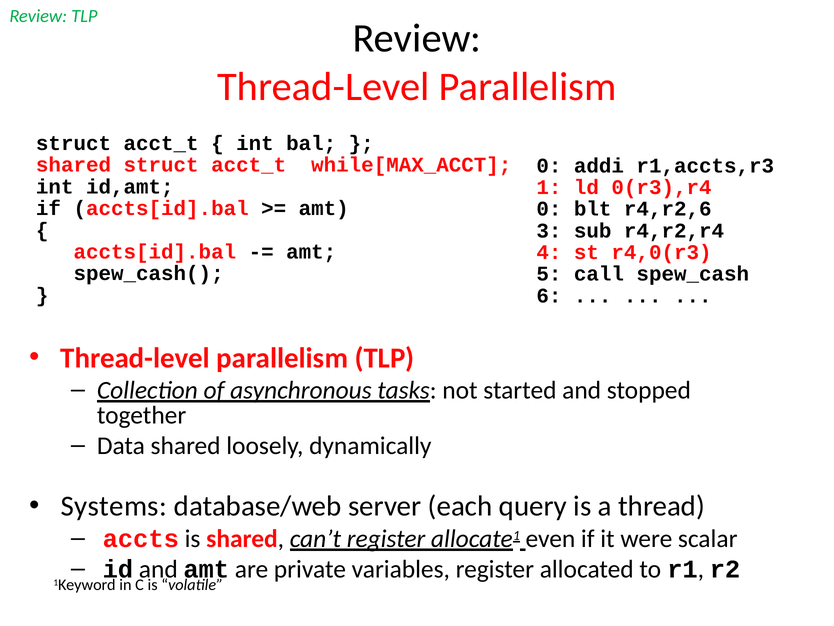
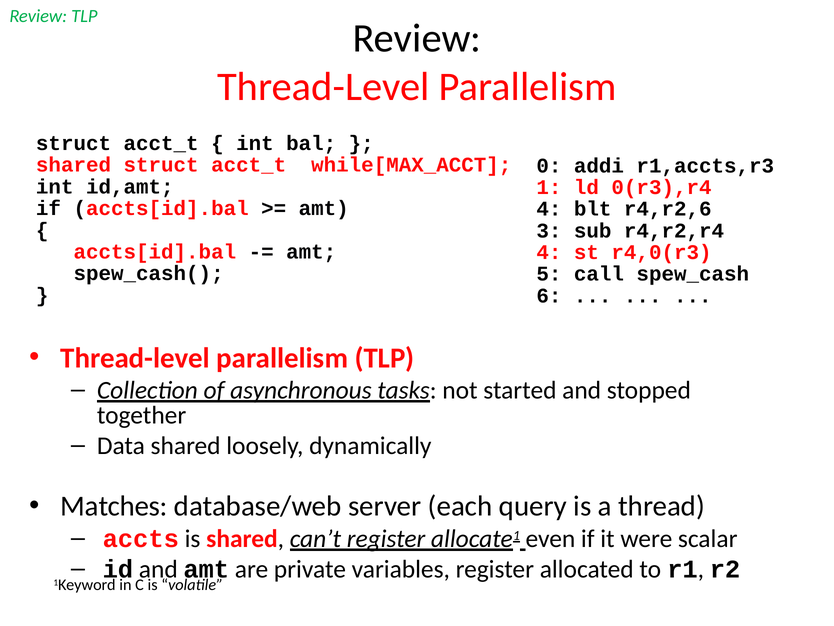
0: 0 -> 4 (549, 209)
Systems: Systems -> Matches (114, 506)
